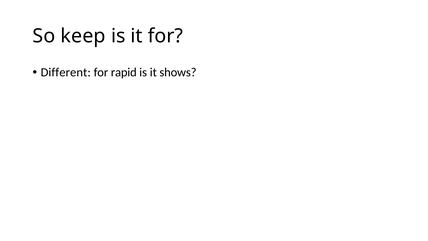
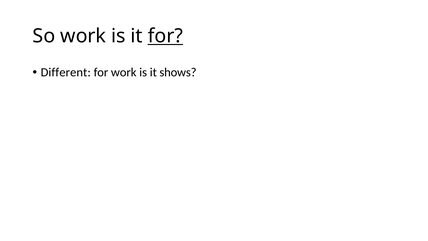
So keep: keep -> work (83, 36)
for underline: none -> present (165, 36)
for rapid: rapid -> work (124, 72)
